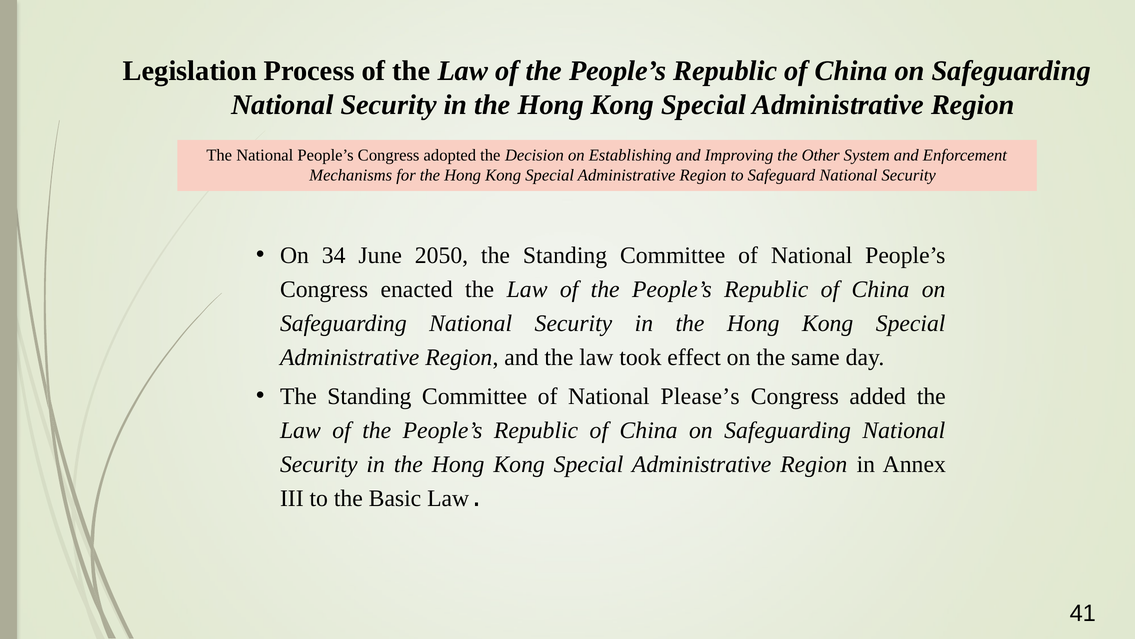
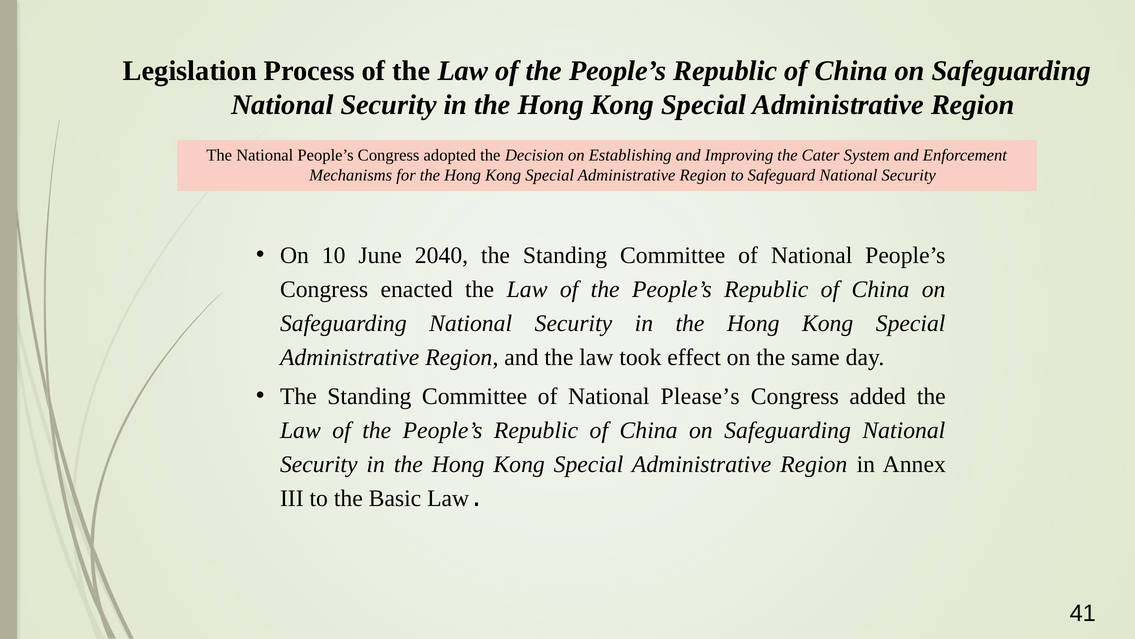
Other: Other -> Cater (821, 155)
34: 34 -> 10 (334, 255)
2050: 2050 -> 2040 (441, 255)
